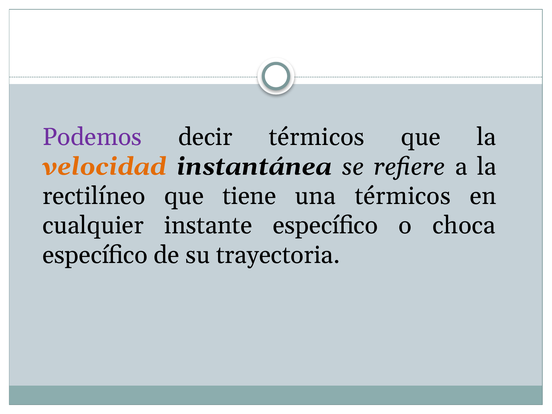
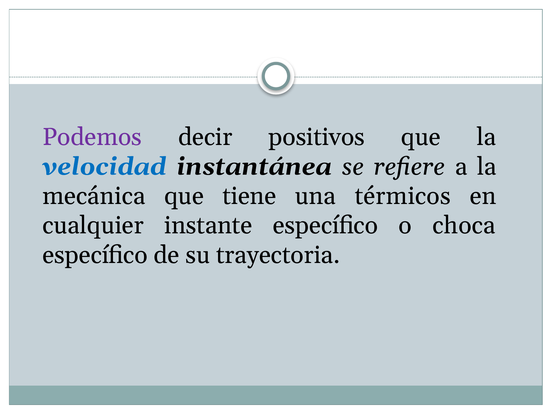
decir térmicos: térmicos -> positivos (317, 137)
velocidad colour: orange -> blue (104, 167)
rectilíneo: rectilíneo -> mecánica (94, 196)
